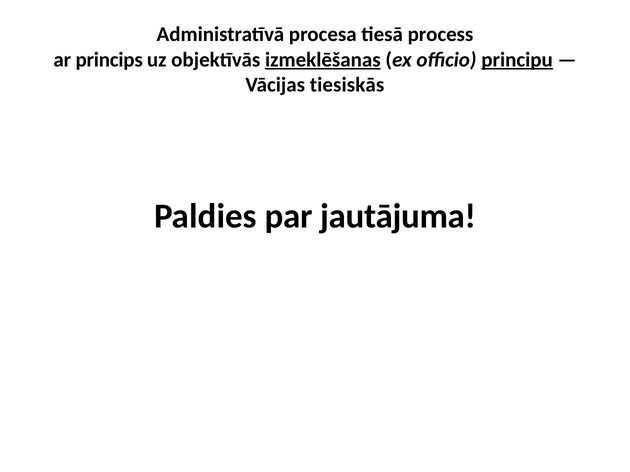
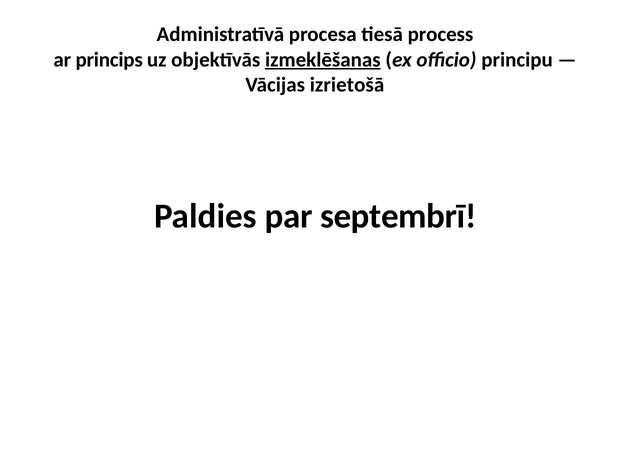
principu underline: present -> none (517, 60)
tiesiskās: tiesiskās -> izrietošā (347, 85)
jautājuma: jautājuma -> septembrī (398, 217)
